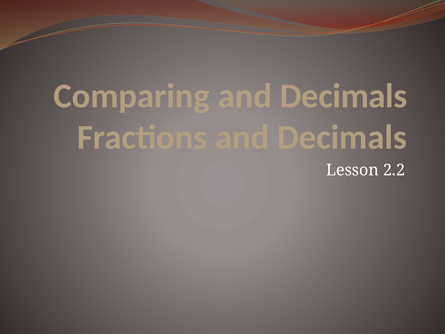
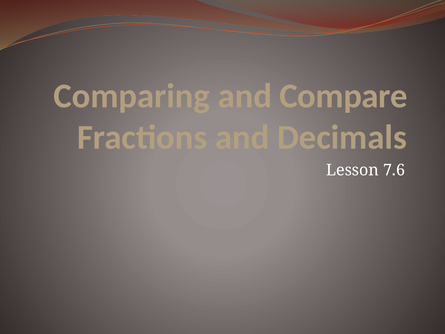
Comparing and Decimals: Decimals -> Compare (344, 96)
2.2: 2.2 -> 7.6 (394, 170)
